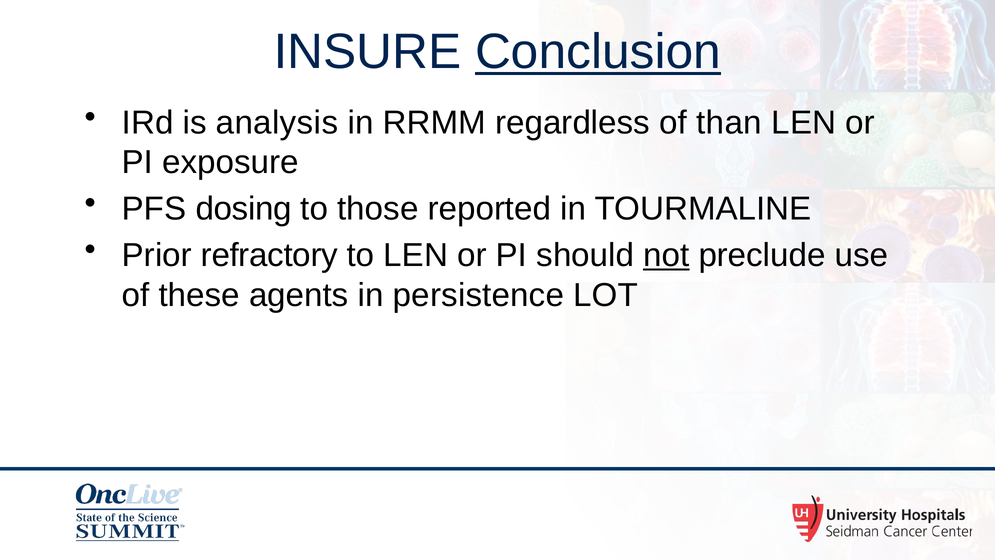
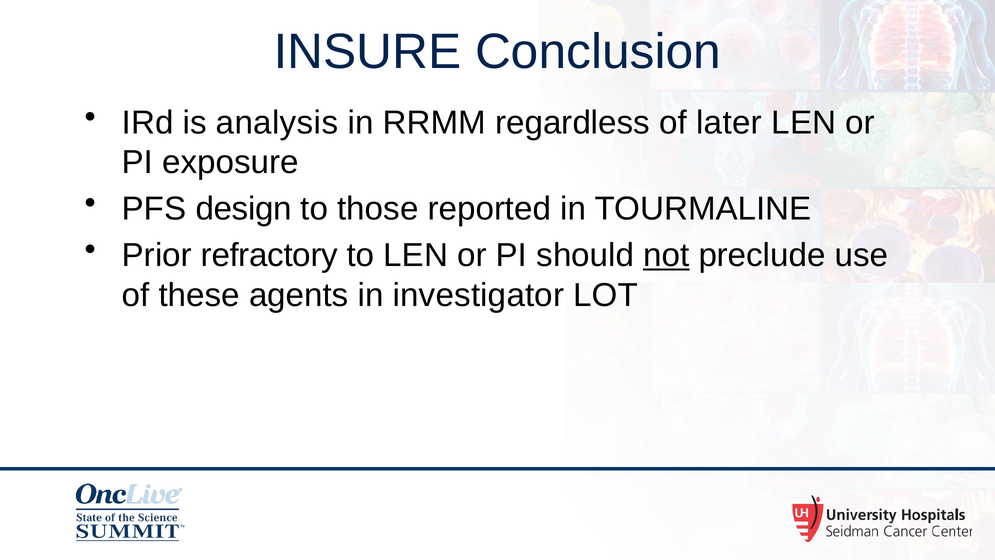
Conclusion underline: present -> none (598, 52)
than: than -> later (729, 123)
dosing: dosing -> design (244, 209)
persistence: persistence -> investigator (478, 295)
